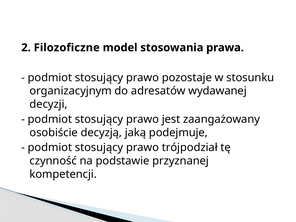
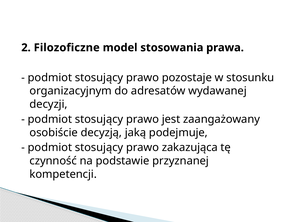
trójpodział: trójpodział -> zakazująca (190, 148)
